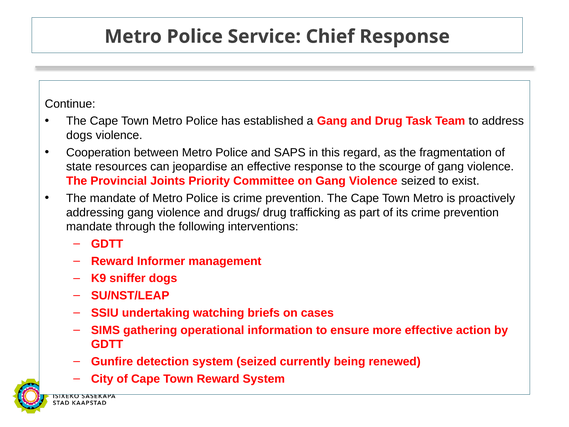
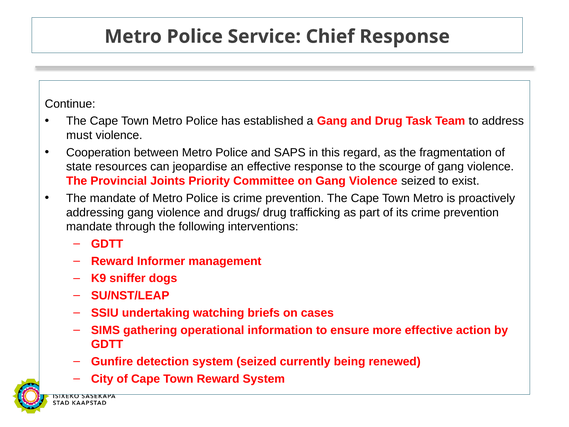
dogs: dogs -> must (79, 135)
